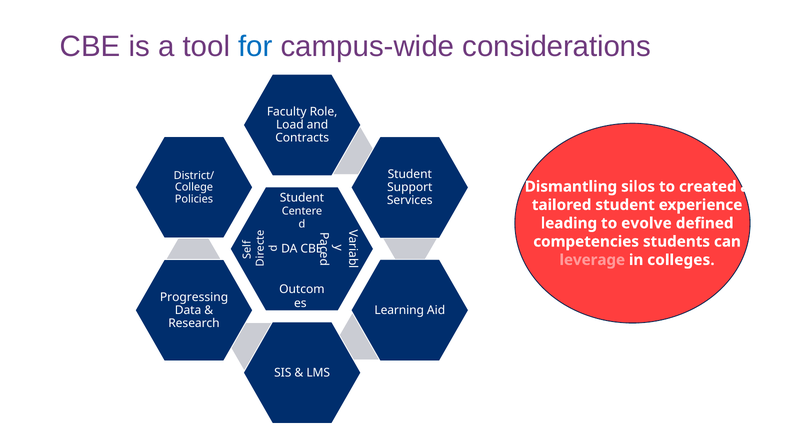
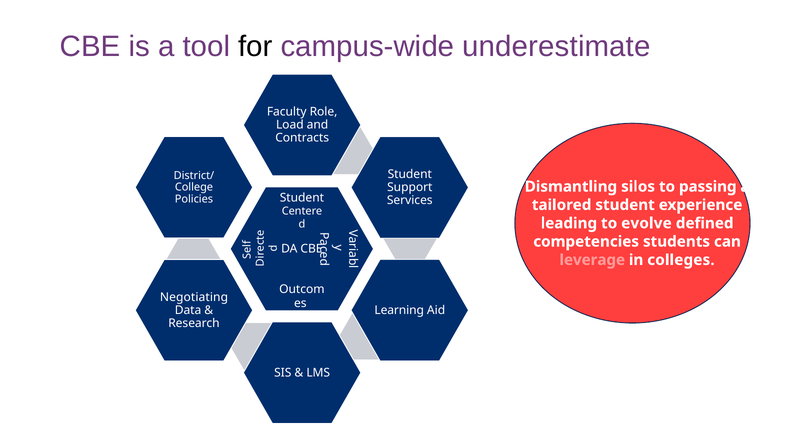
for colour: blue -> black (255, 47)
considerations: considerations -> underestimate (556, 47)
created: created -> passing (708, 187)
Progressing: Progressing -> Negotiating (194, 297)
